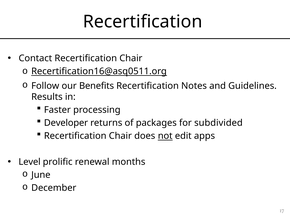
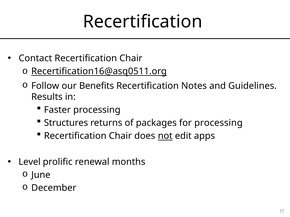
Developer: Developer -> Structures (66, 123)
for subdivided: subdivided -> processing (218, 123)
